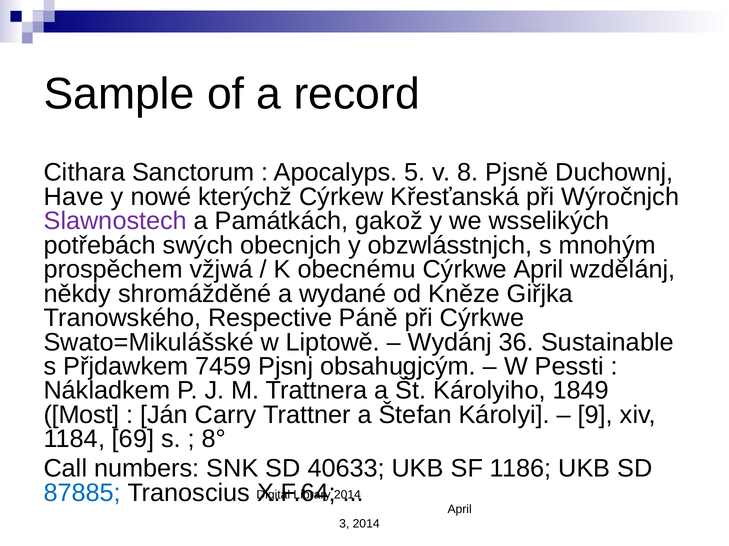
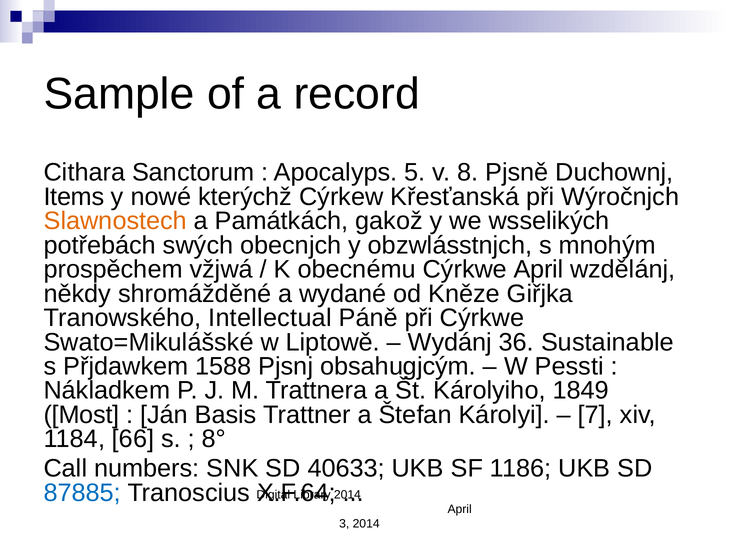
Have: Have -> Items (74, 197)
Slawnostech colour: purple -> orange (115, 221)
Respective: Respective -> Intellectual (270, 318)
7459: 7459 -> 1588 (223, 367)
Carry: Carry -> Basis (226, 415)
9: 9 -> 7 (595, 415)
69: 69 -> 66 (133, 440)
